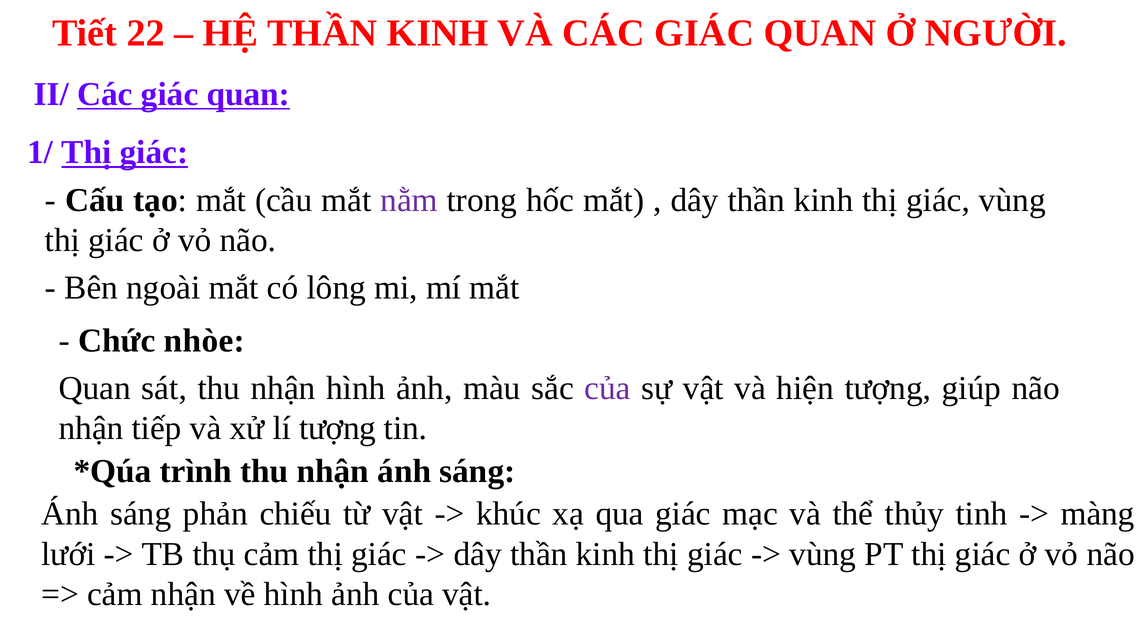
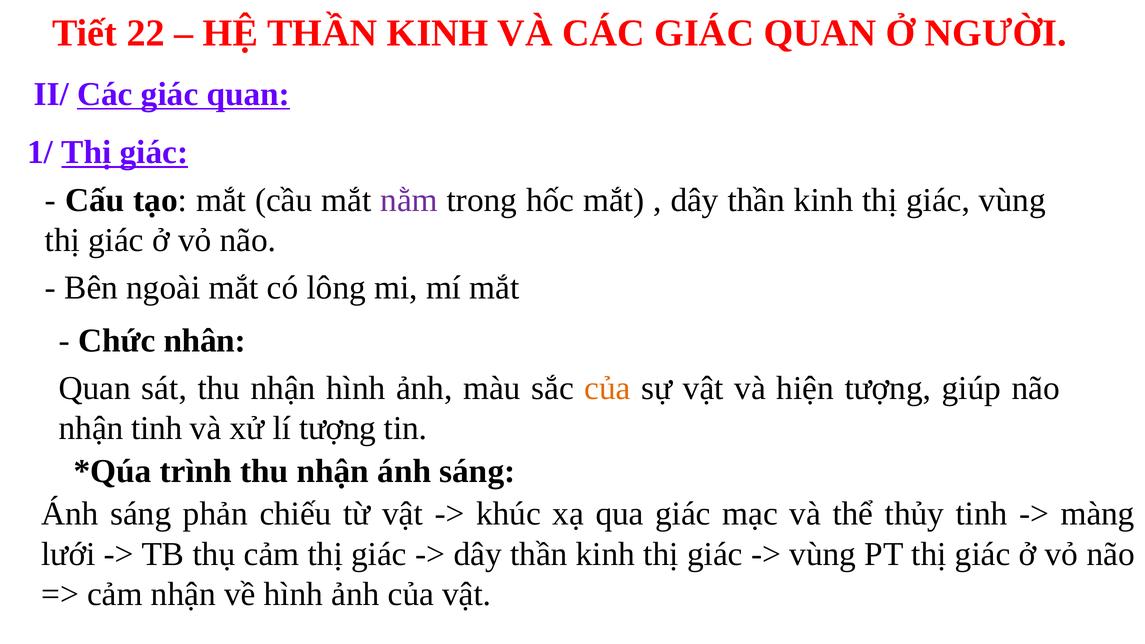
nhòe: nhòe -> nhân (205, 341)
của colour: purple -> orange (608, 388)
nhận tiếp: tiếp -> tinh (157, 428)
